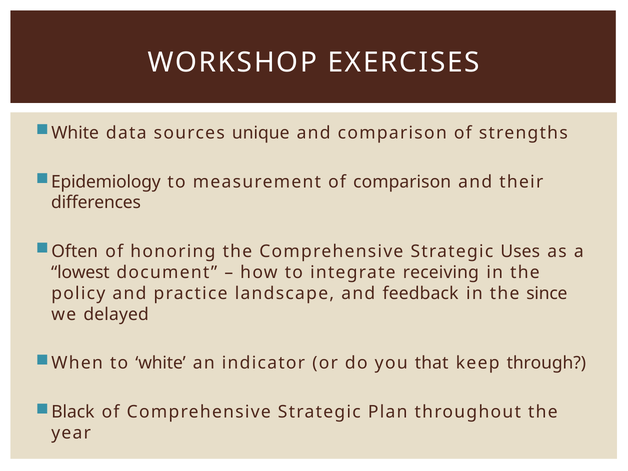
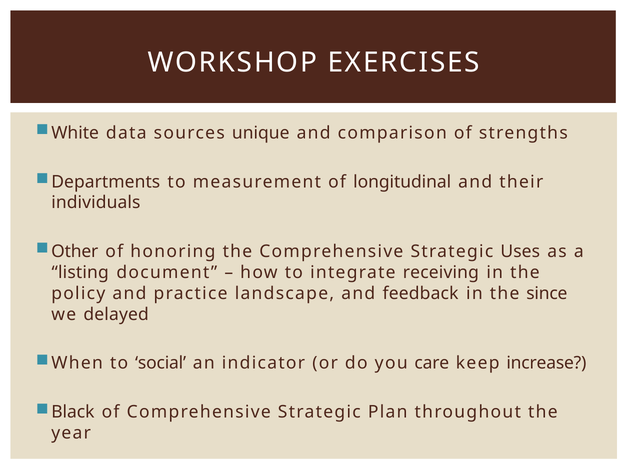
Epidemiology: Epidemiology -> Departments (106, 182)
of comparison: comparison -> longitudinal (402, 182)
differences: differences -> individuals (96, 203)
Often: Often -> Other (75, 252)
lowest: lowest -> listing (80, 272)
to white: white -> social (161, 363)
that: that -> care (432, 363)
through: through -> increase (546, 363)
